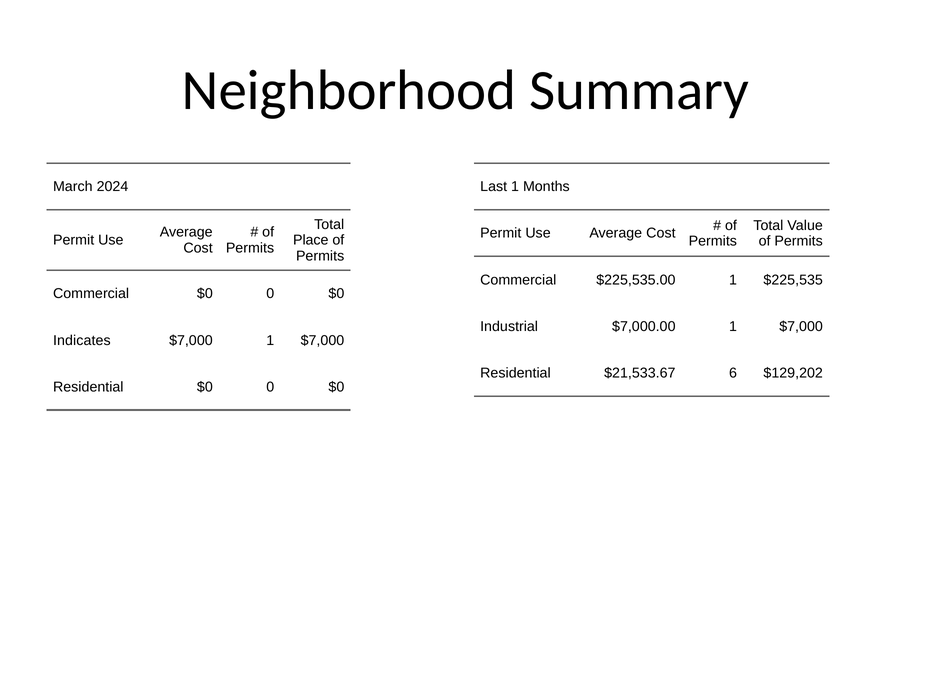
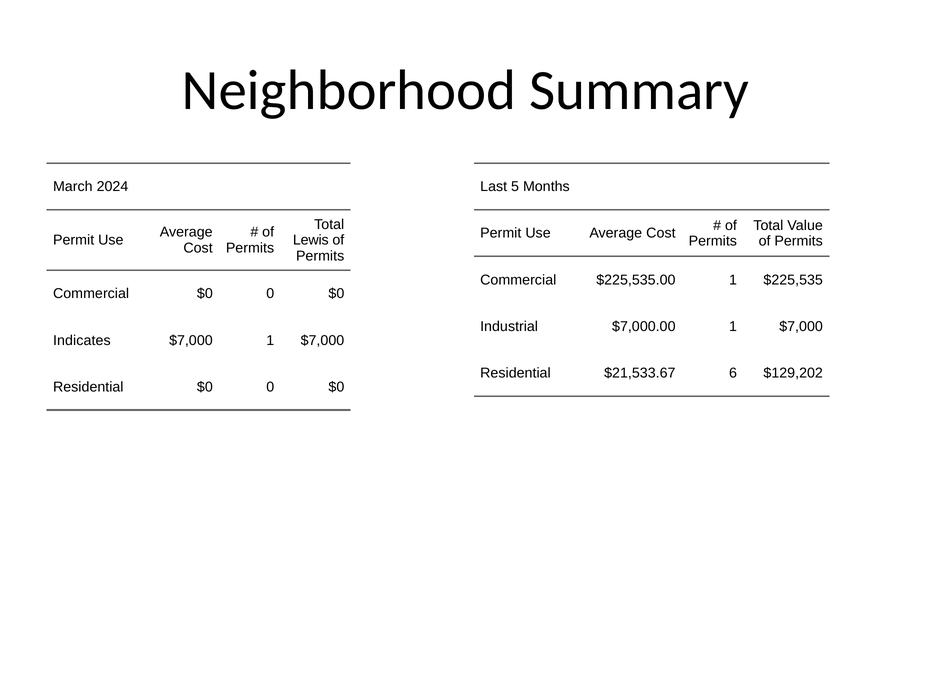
Last 1: 1 -> 5 (515, 187)
Place: Place -> Lewis (311, 240)
